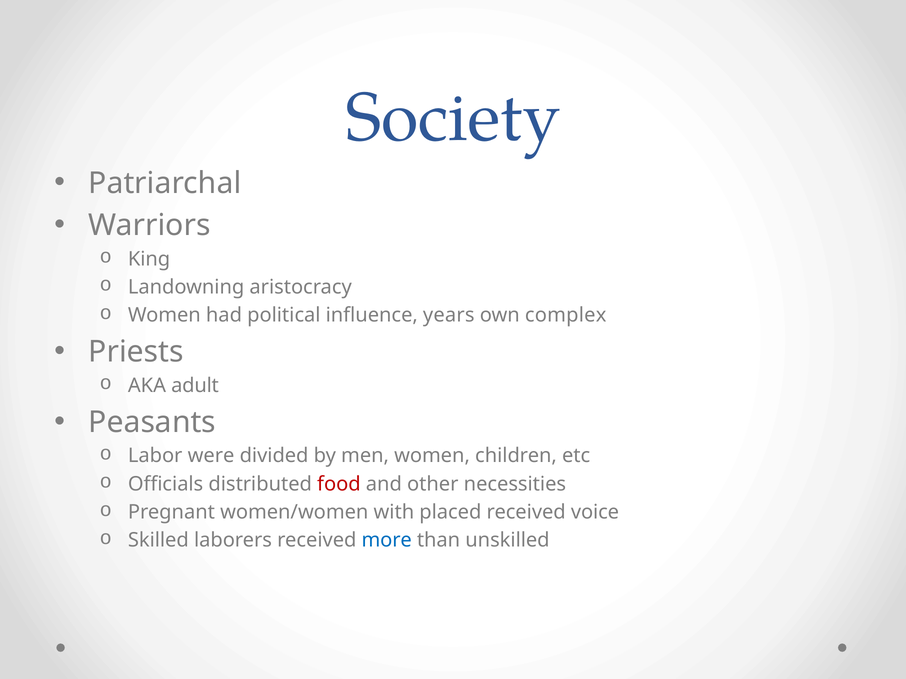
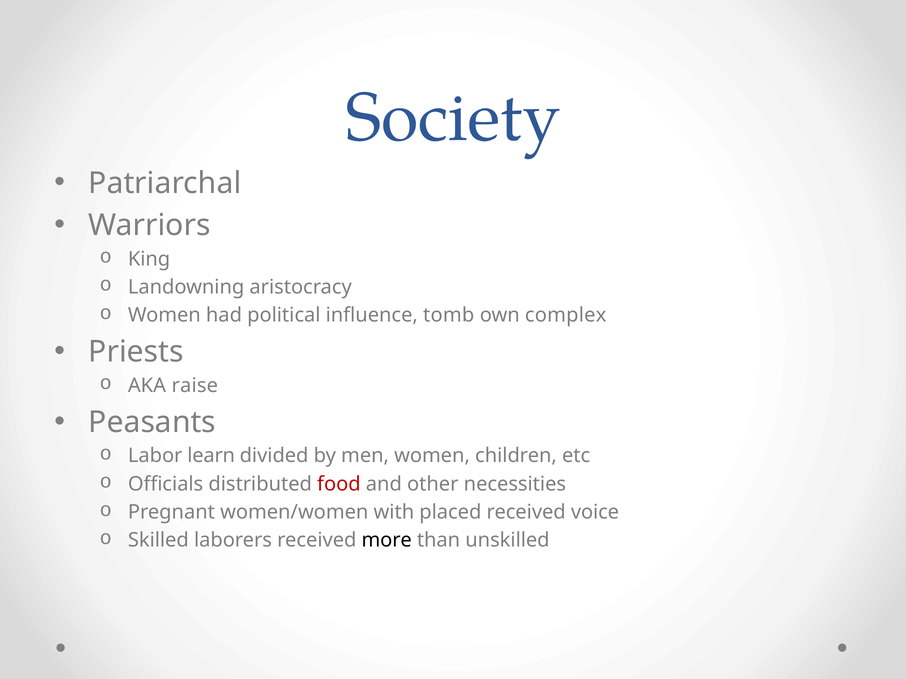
years: years -> tomb (449, 315)
adult: adult -> raise (195, 386)
were: were -> learn (211, 456)
more colour: blue -> black (387, 541)
